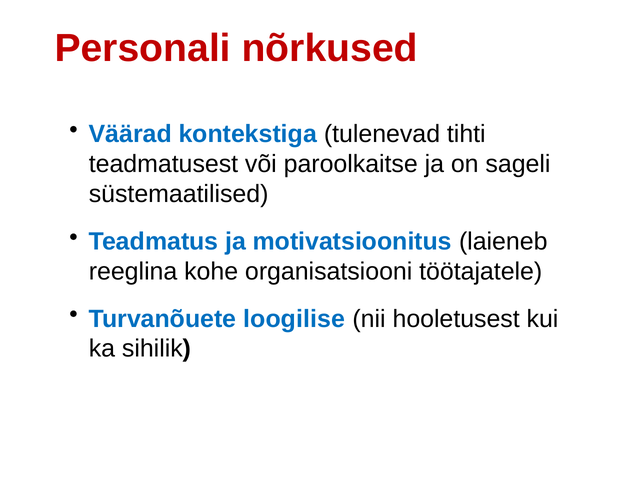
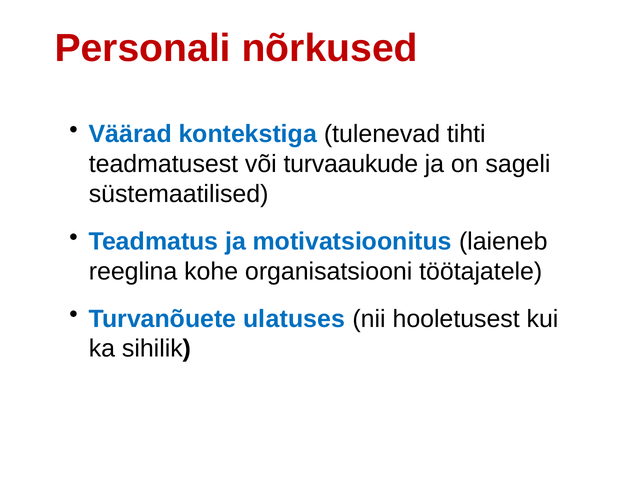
paroolkaitse: paroolkaitse -> turvaaukude (351, 164)
loogilise: loogilise -> ulatuses (294, 319)
